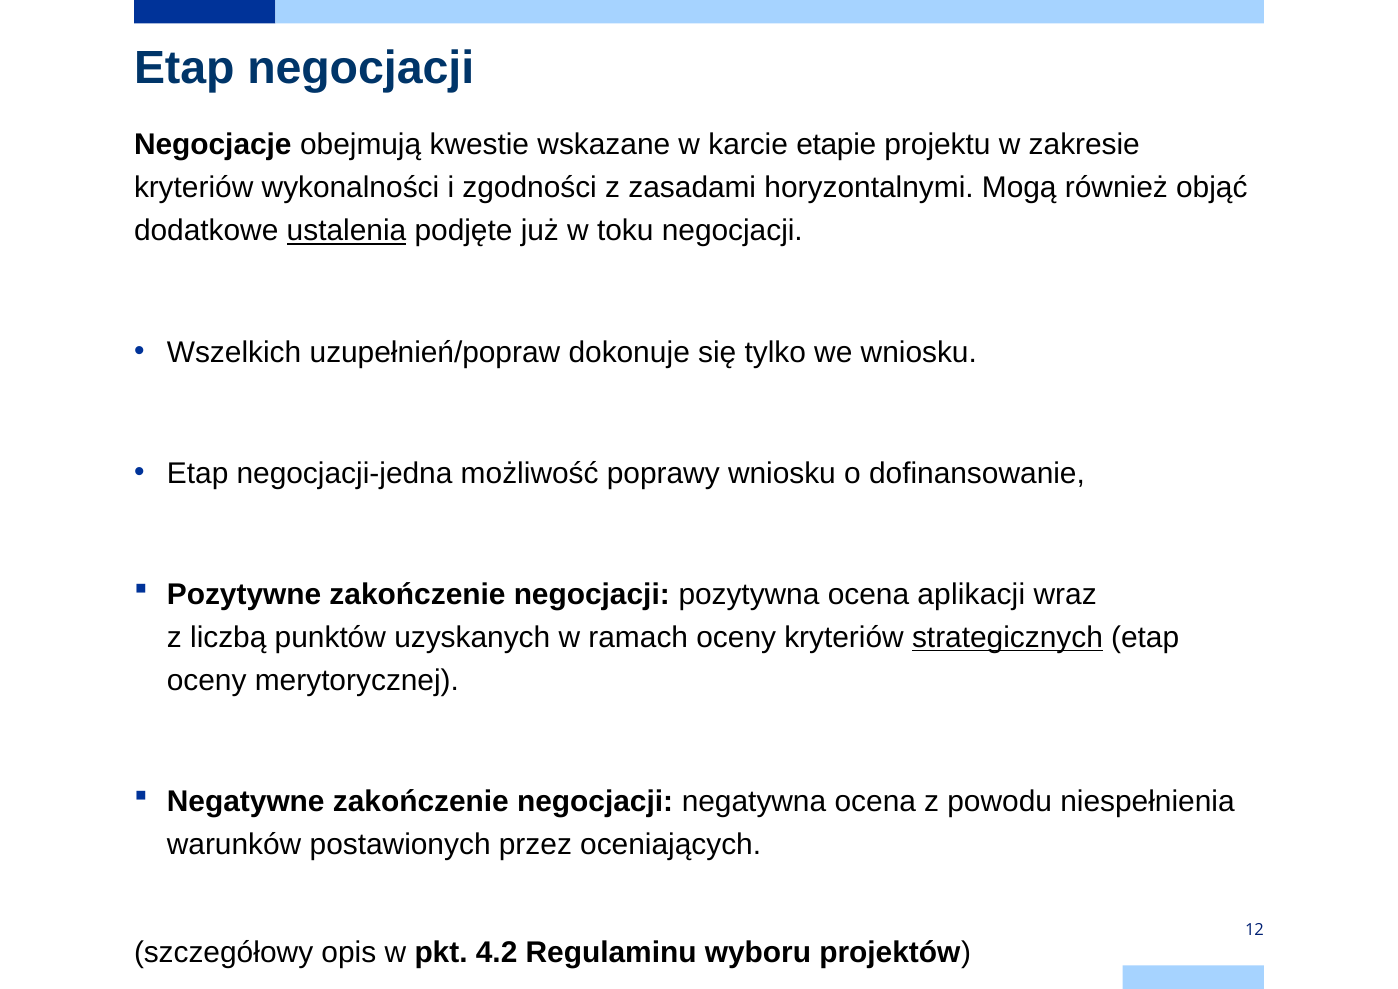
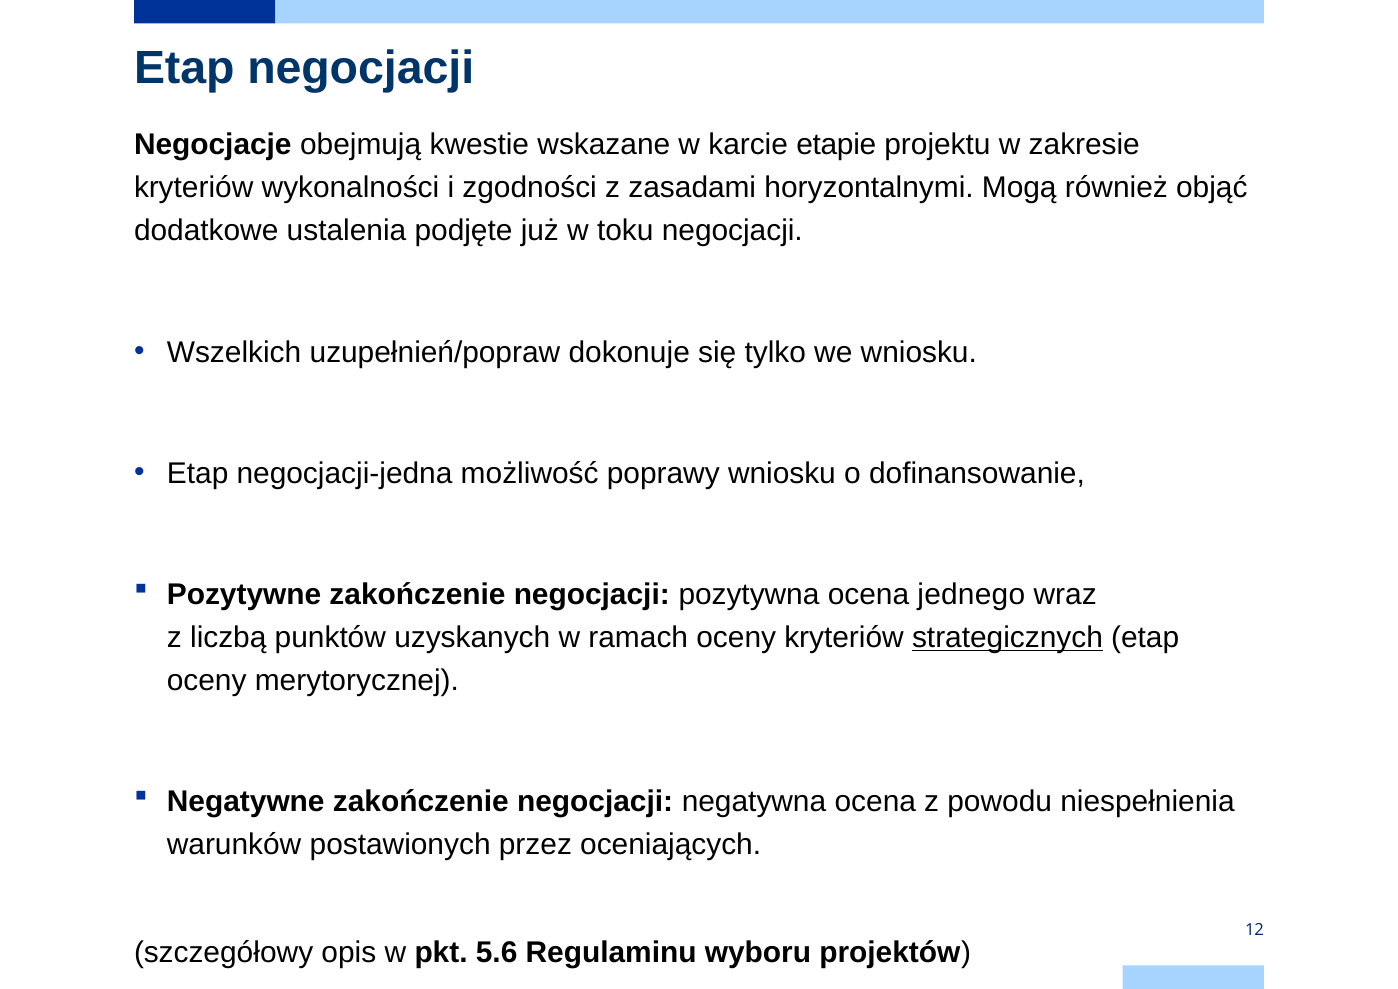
ustalenia underline: present -> none (347, 231)
aplikacji: aplikacji -> jednego (971, 594)
4.2: 4.2 -> 5.6 (497, 952)
